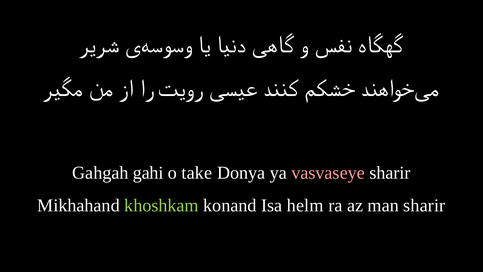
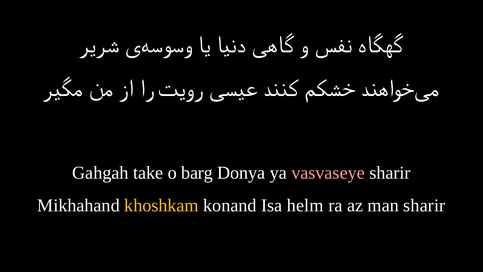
gahi: gahi -> take (148, 173)
take: take -> barg (197, 173)
khoshkam colour: light green -> yellow (162, 205)
